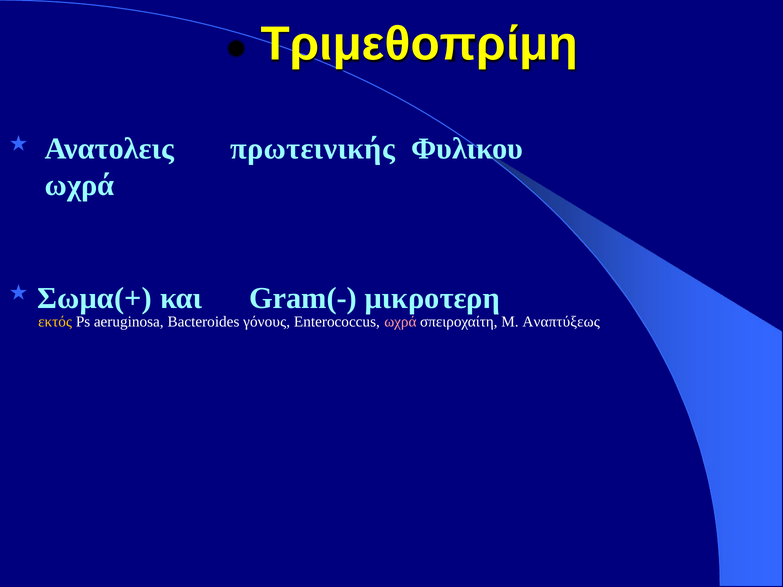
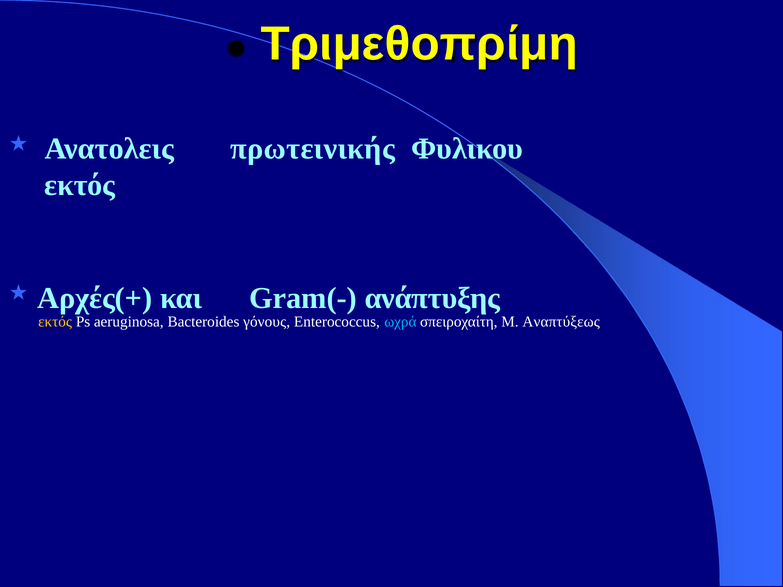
ωχρά: ωχρά -> εκτός (80, 185)
Σωμα(+: Σωμα(+ -> Αρχές(+ (95, 298)
μικροτερη: μικροτερη -> ανάπτυξης (432, 298)
ωχρά colour: pink -> light blue (400, 322)
